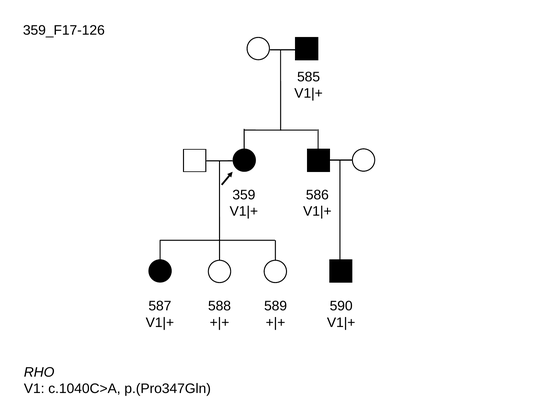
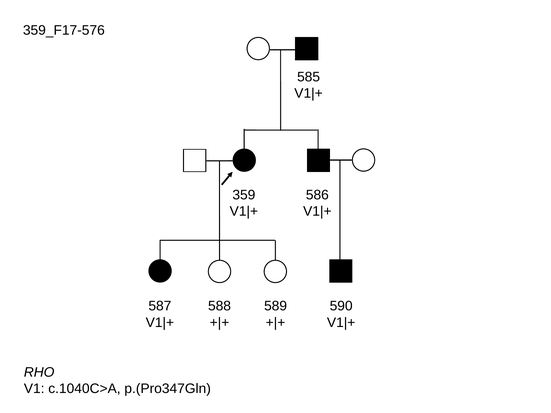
359_F17-126: 359_F17-126 -> 359_F17-576 (64, 30)
